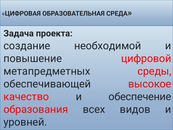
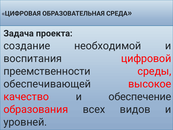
повышение: повышение -> воспитания (33, 58)
метапредметных: метапредметных -> преемственности (47, 71)
